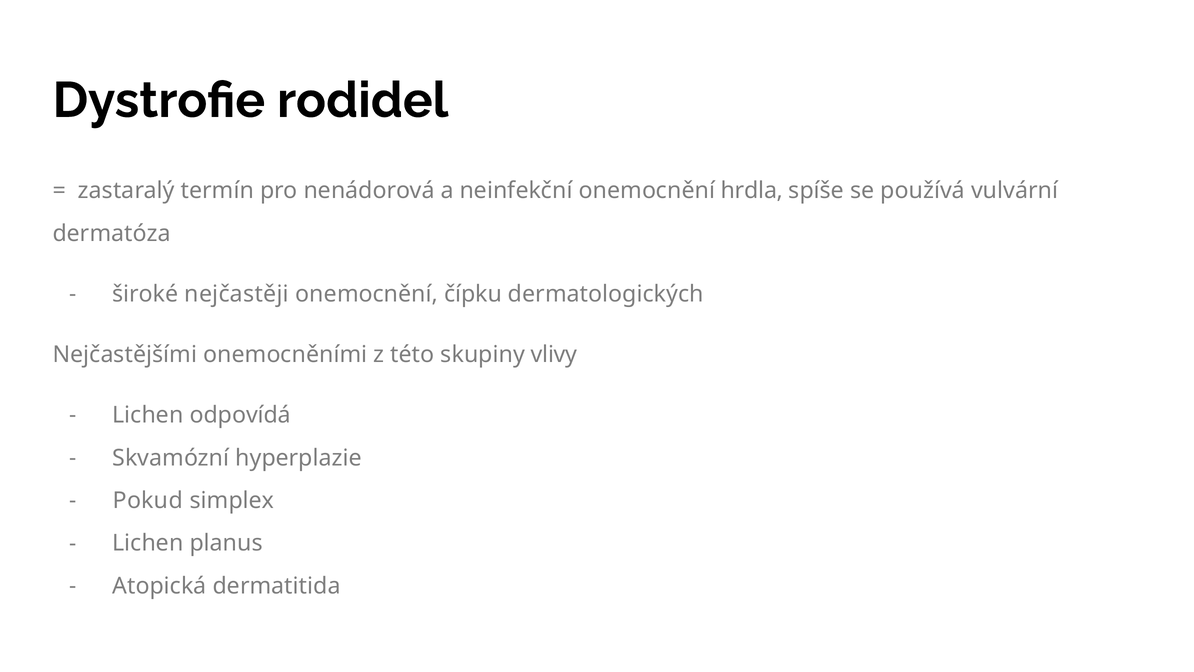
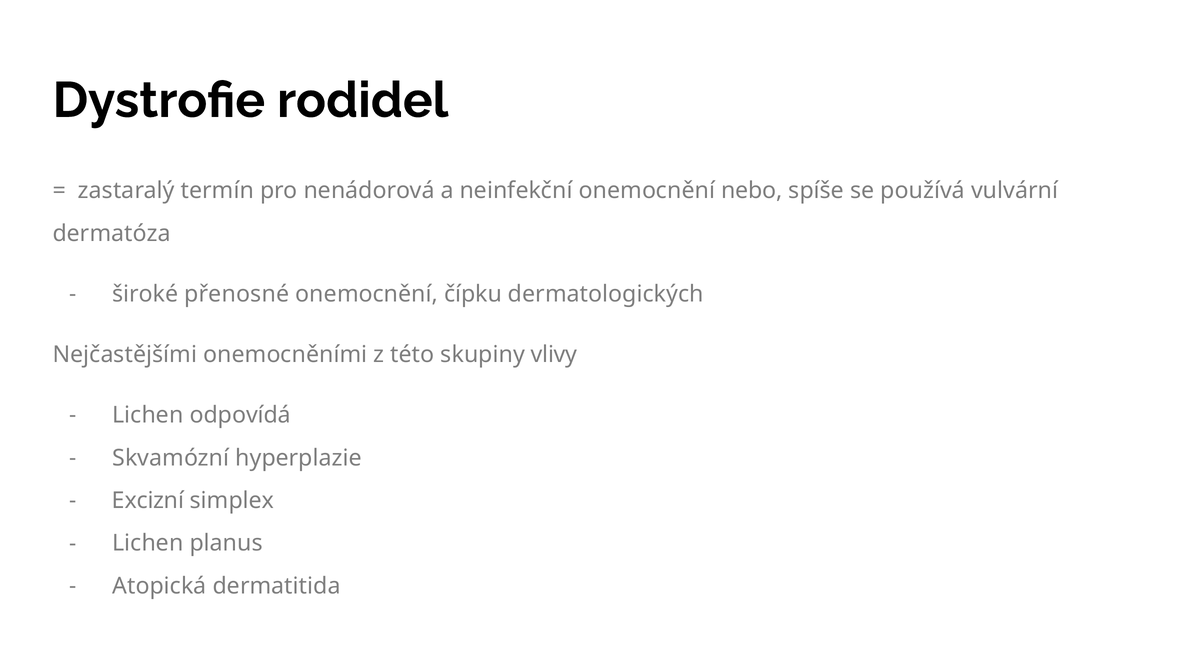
hrdla: hrdla -> nebo (752, 191)
nejčastěji: nejčastěji -> přenosné (237, 294)
Pokud: Pokud -> Excizní (148, 500)
